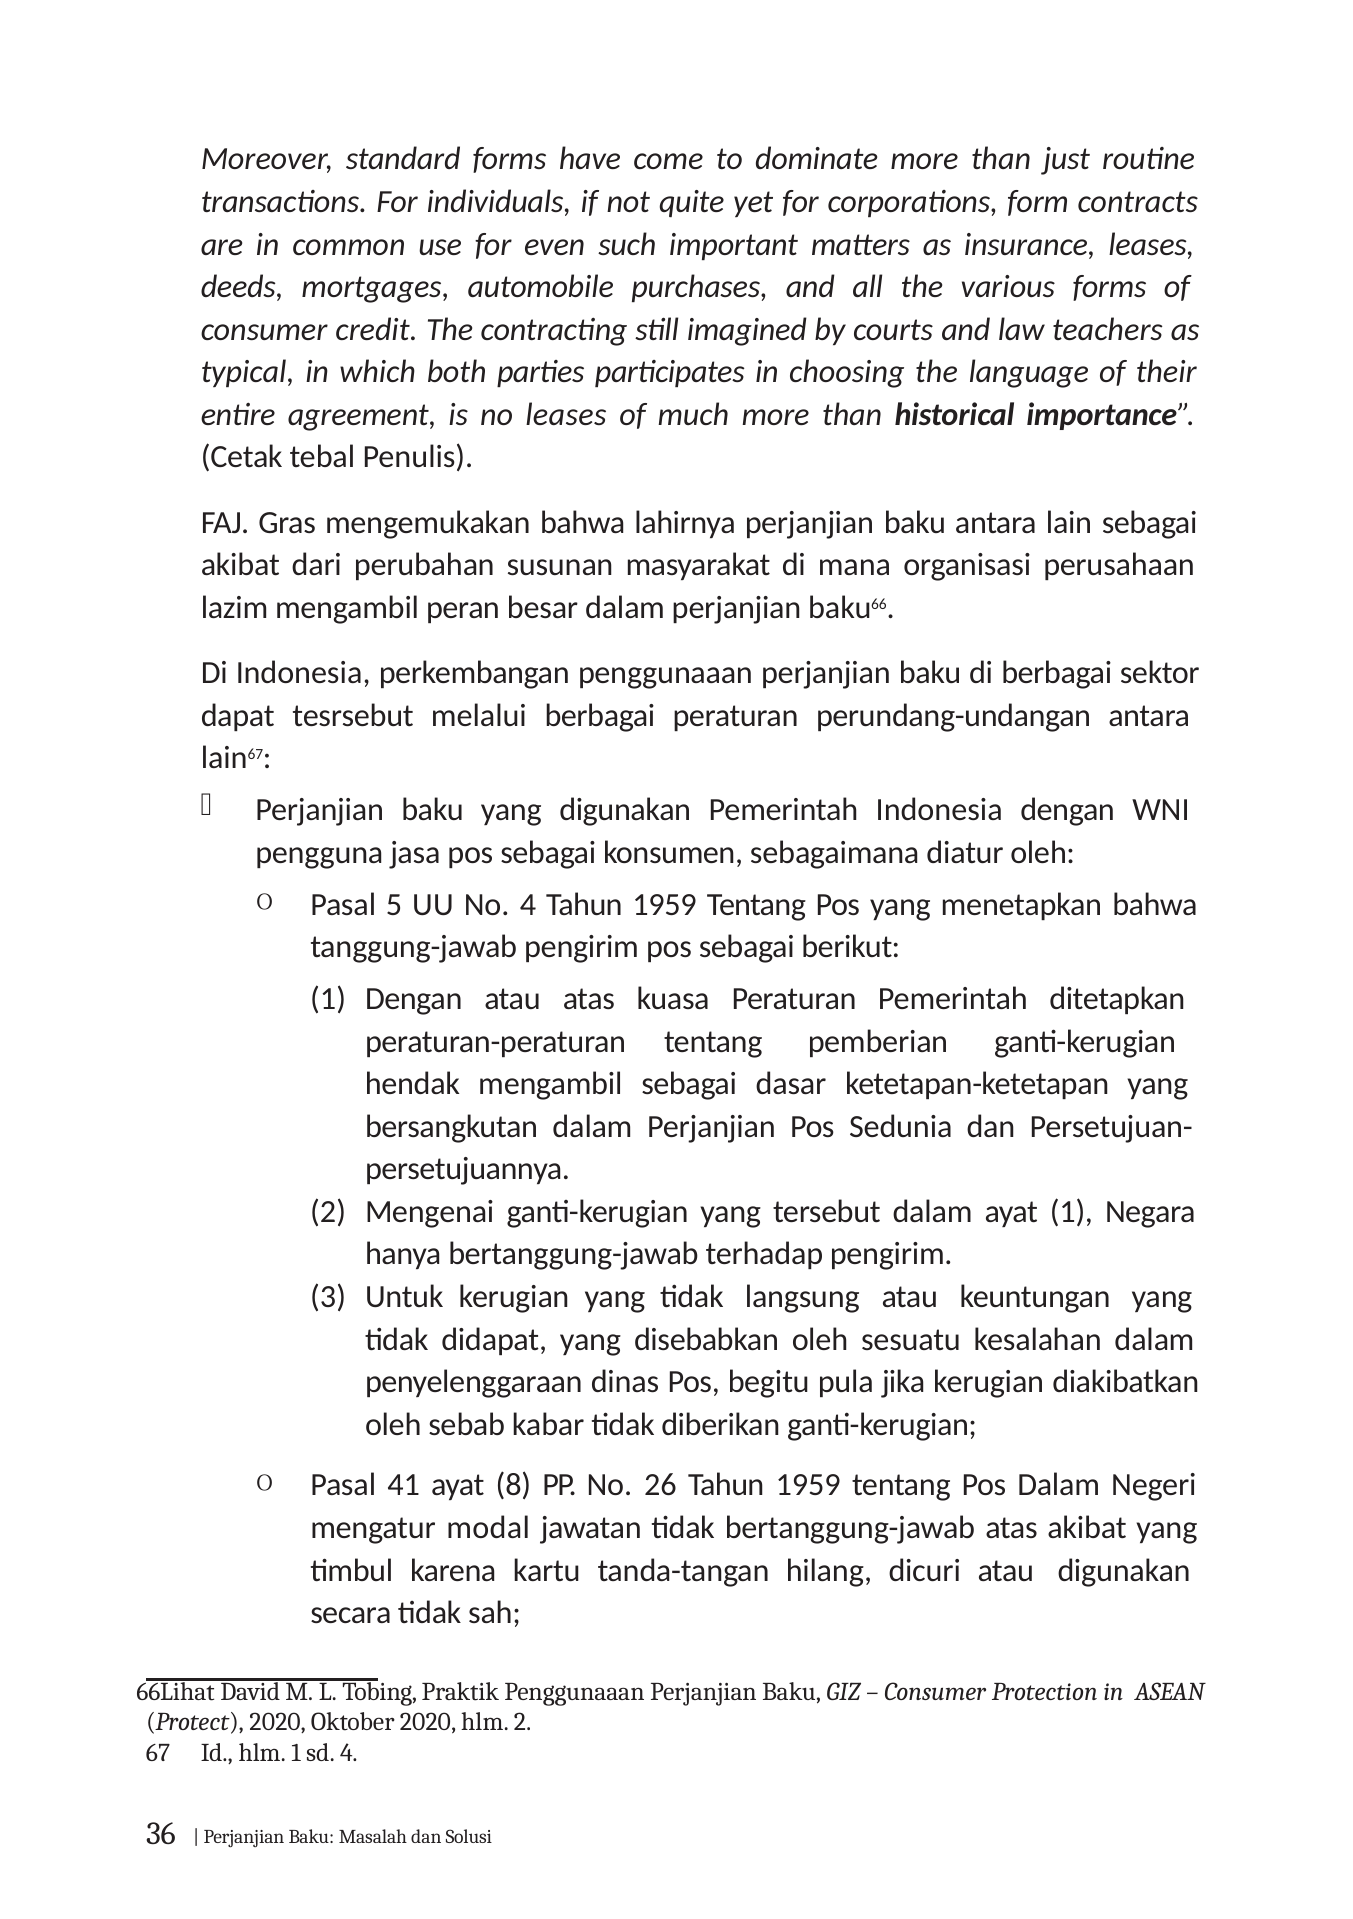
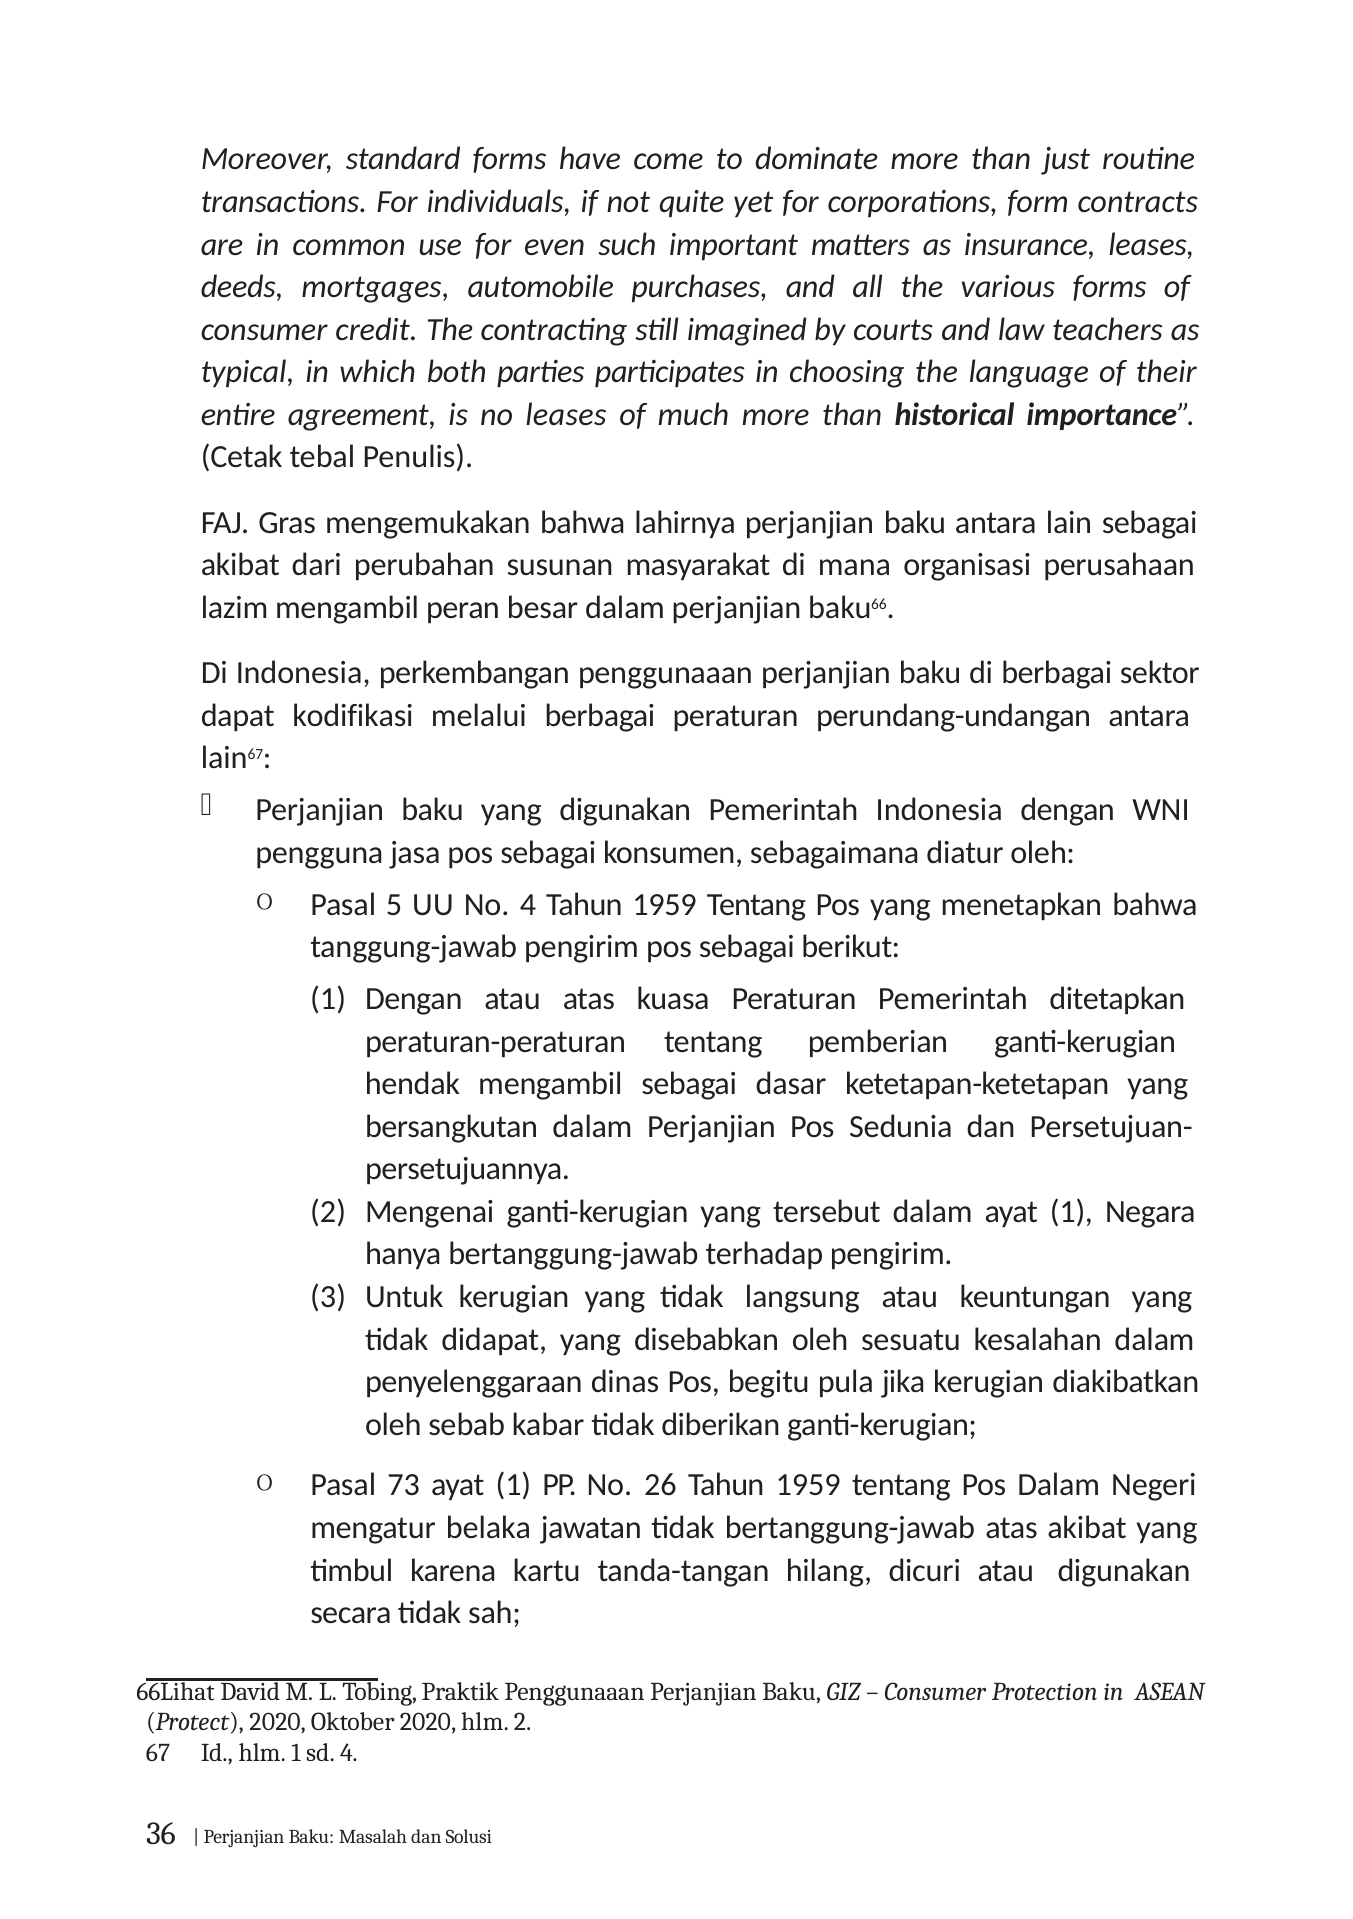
tesrsebut: tesrsebut -> kodifikasi (353, 715)
41: 41 -> 73 (404, 1485)
8: 8 -> 1 (513, 1485)
modal: modal -> belaka (488, 1527)
